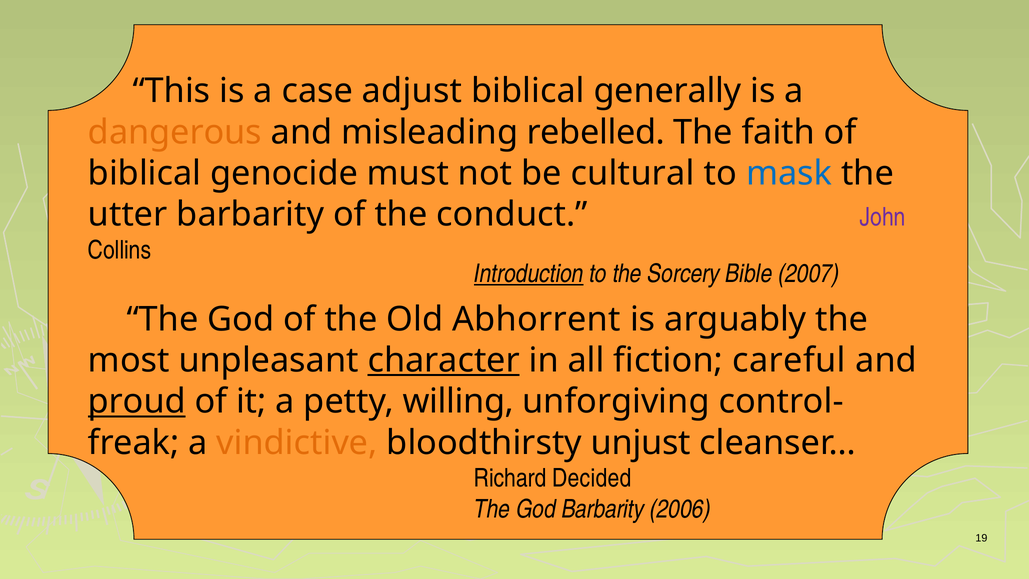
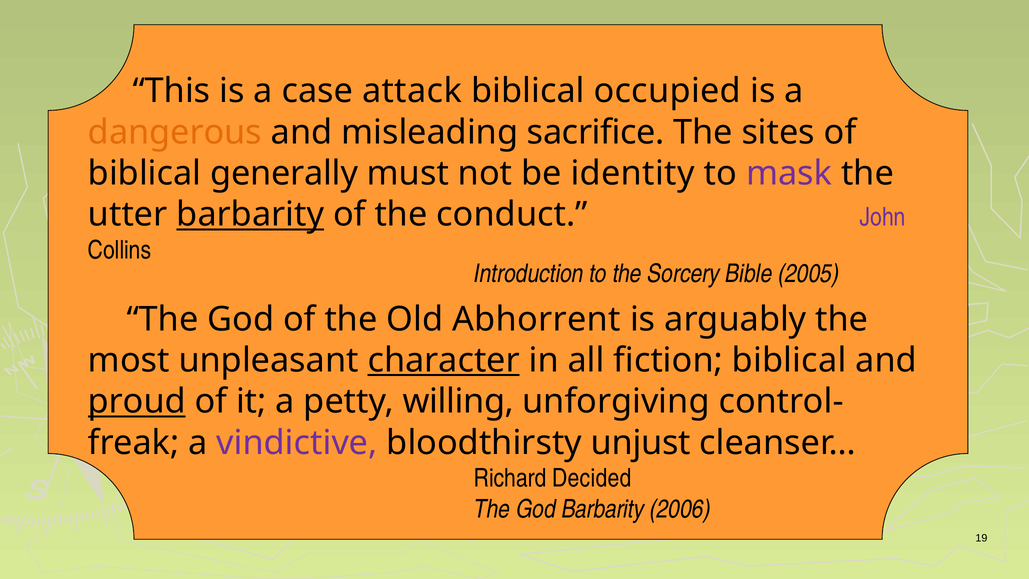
adjust: adjust -> attack (412, 91)
generally: generally -> occupied (667, 91)
rebelled: rebelled -> sacrifice (596, 132)
faith: faith -> sites (778, 132)
genocide: genocide -> generally (284, 173)
cultural: cultural -> identity (633, 173)
mask colour: blue -> purple (789, 173)
barbarity underline: none -> present (250, 215)
Introduction underline: present -> none (529, 274)
2007: 2007 -> 2005 (809, 274)
fiction careful: careful -> biblical (789, 360)
vindictive colour: orange -> purple (297, 443)
